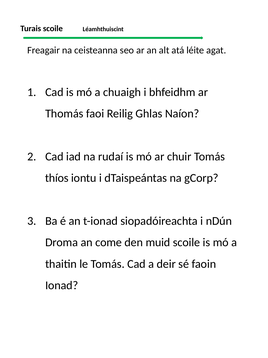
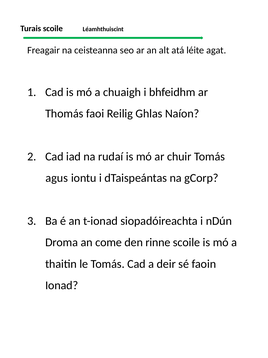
thíos: thíos -> agus (57, 178)
muid: muid -> rinne (158, 242)
